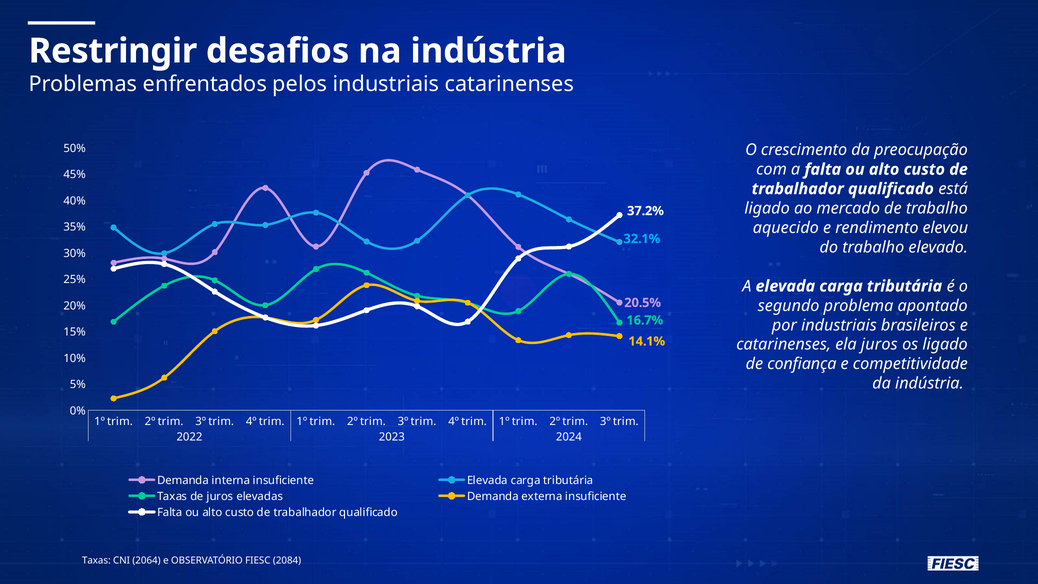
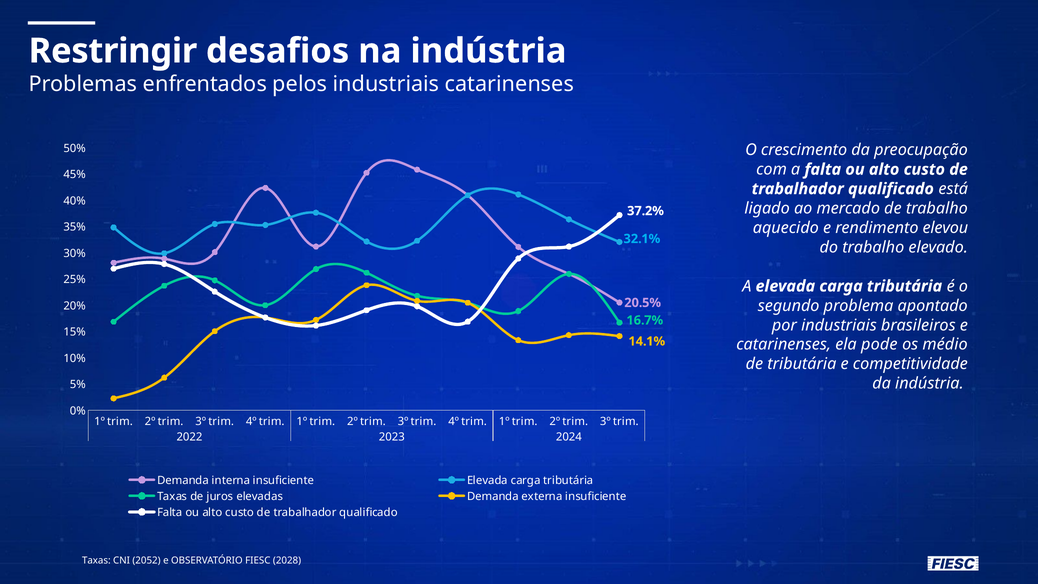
ela juros: juros -> pode (879, 345)
os ligado: ligado -> médio (945, 345)
de confiança: confiança -> tributária (802, 364)
2064: 2064 -> 2052 (146, 561)
2084: 2084 -> 2028 (287, 561)
